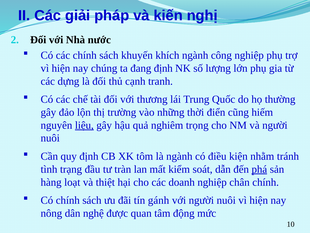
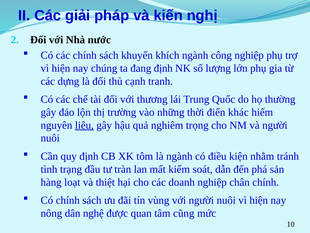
cũng: cũng -> khác (238, 112)
phá underline: present -> none (259, 169)
gánh: gánh -> vùng (159, 200)
động: động -> cũng (184, 213)
